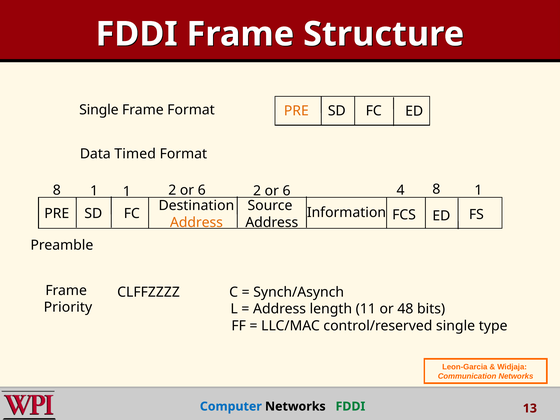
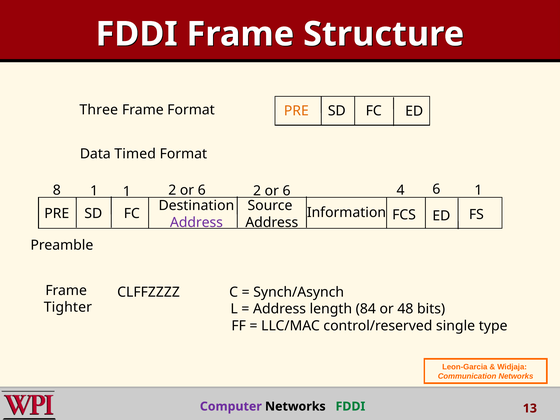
Single: Single -> Three (99, 110)
1 8: 8 -> 6 (436, 189)
Address colour: orange -> purple (196, 222)
Priority: Priority -> Tighter (68, 307)
11: 11 -> 84 (366, 309)
Computer colour: blue -> purple (231, 406)
